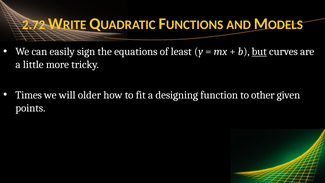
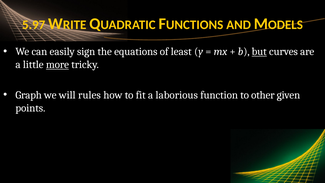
2.72: 2.72 -> 5.97 (34, 25)
more underline: none -> present (57, 65)
Times: Times -> Graph (29, 95)
older: older -> rules (89, 95)
designing: designing -> laborious (177, 95)
